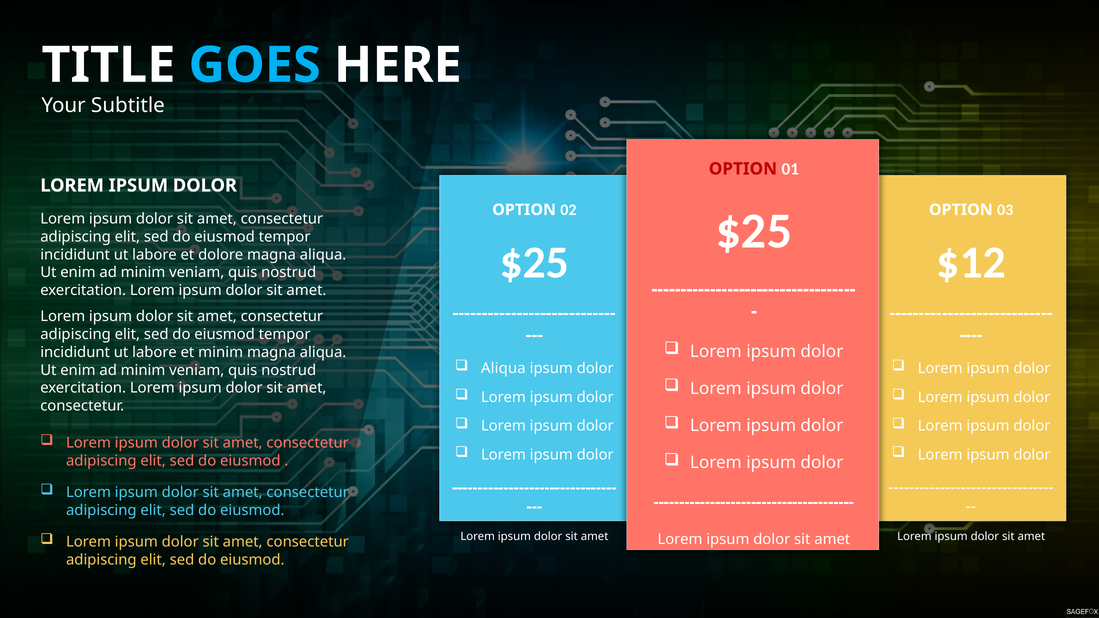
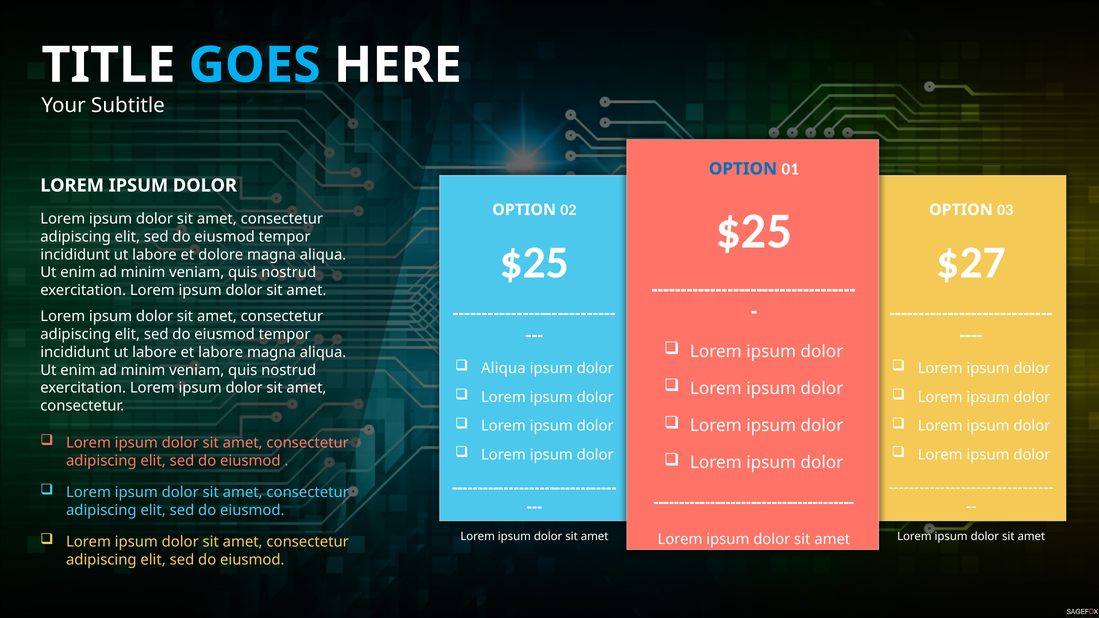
OPTION colour: red -> blue (743, 169)
$12: $12 -> $27 (971, 263)
et minim: minim -> labore (221, 352)
